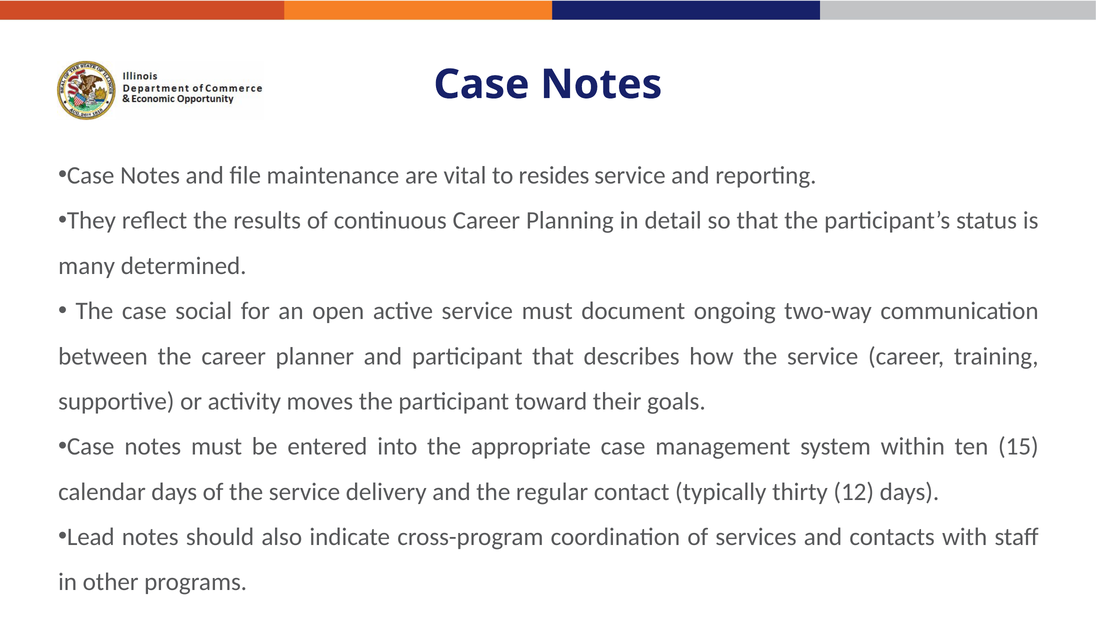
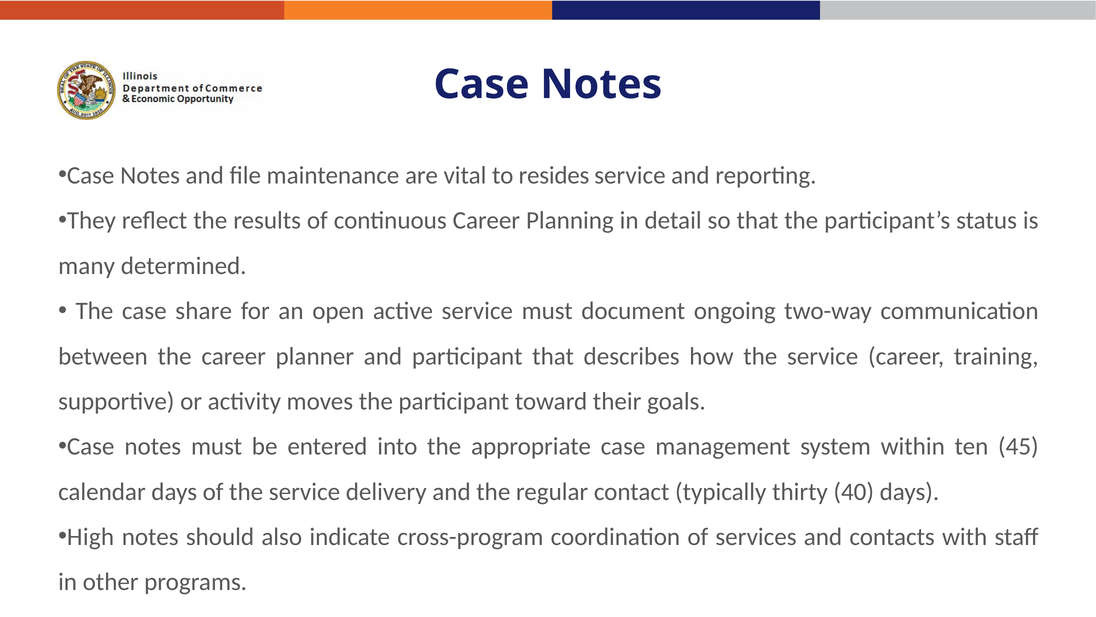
social: social -> share (204, 311)
15: 15 -> 45 (1018, 446)
12: 12 -> 40 (854, 491)
Lead: Lead -> High (91, 537)
